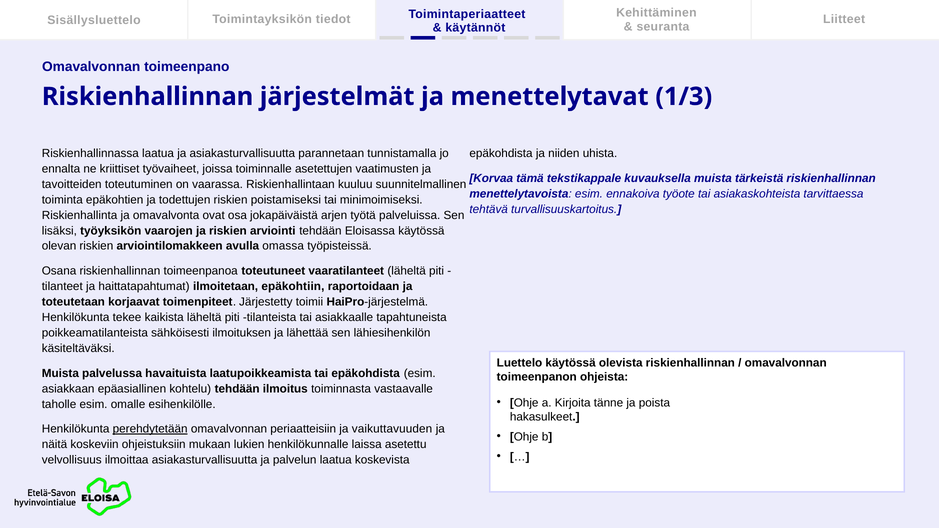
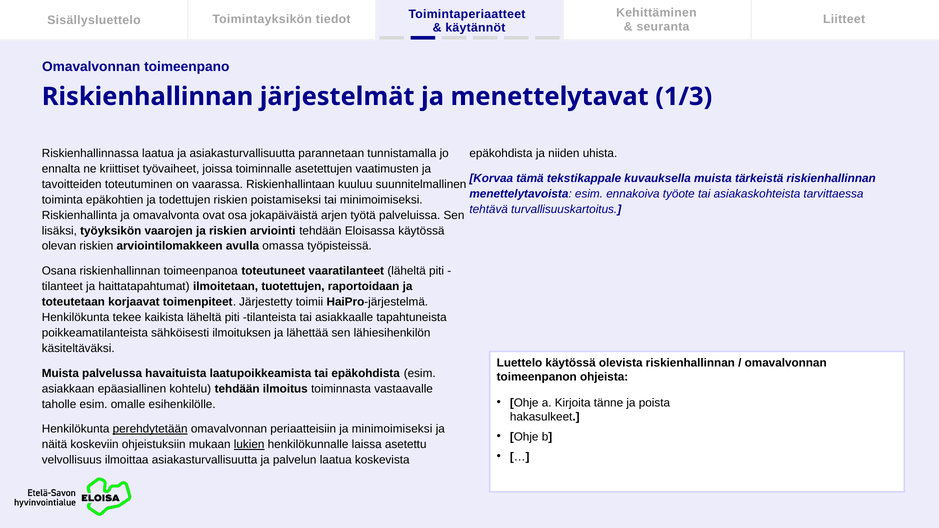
epäkohtiin: epäkohtiin -> tuotettujen (293, 287)
ja vaikuttavuuden: vaikuttavuuden -> minimoimiseksi (392, 429)
lukien underline: none -> present (249, 445)
